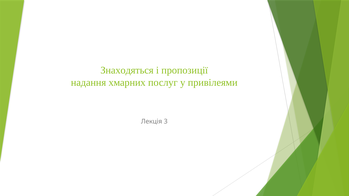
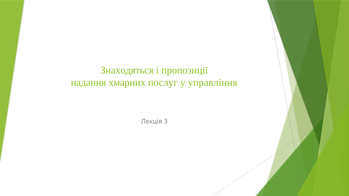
привілеями: привілеями -> управління (213, 83)
